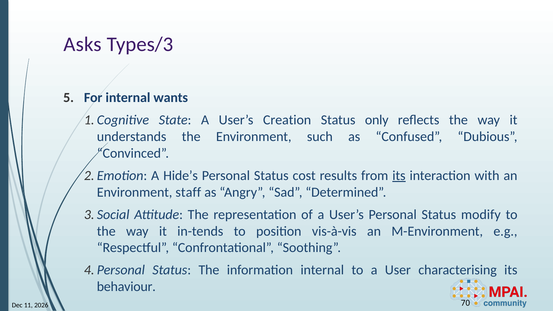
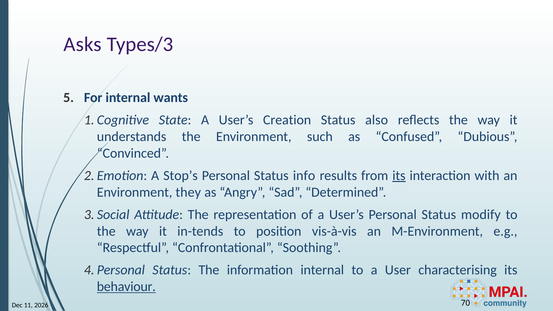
only: only -> also (377, 120)
Hide’s: Hide’s -> Stop’s (181, 176)
cost: cost -> info (304, 176)
staff: staff -> they (188, 192)
behaviour underline: none -> present (126, 287)
